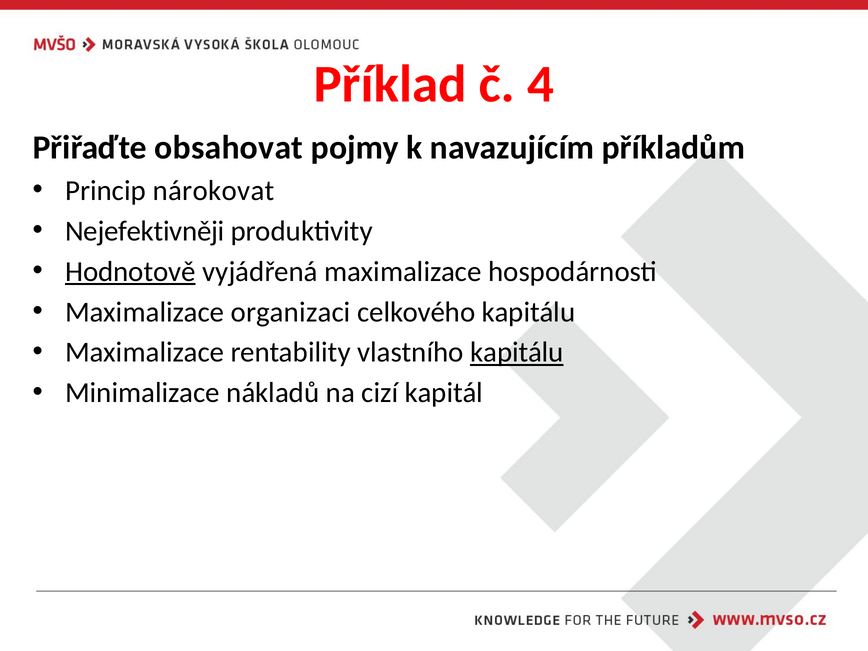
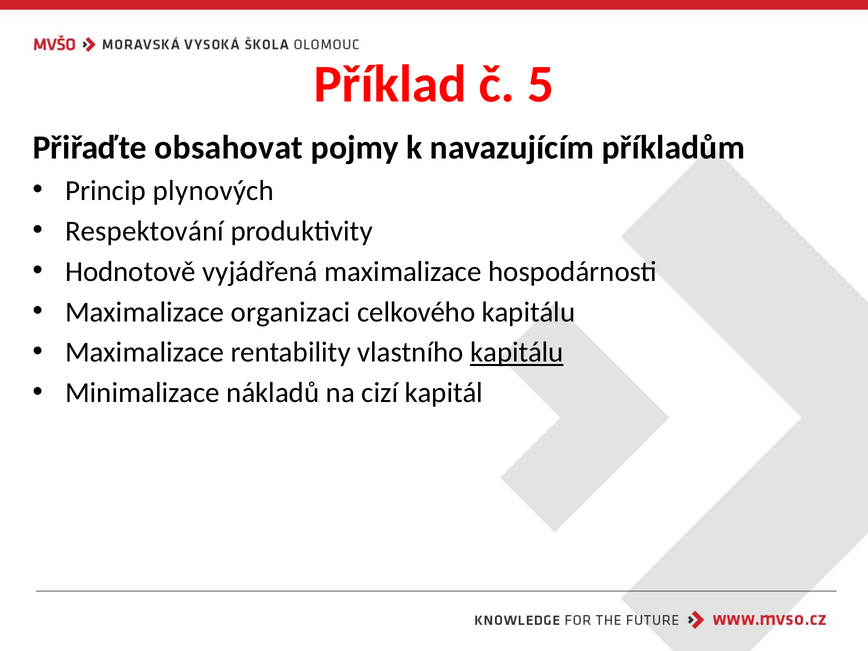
4: 4 -> 5 (540, 84)
nárokovat: nárokovat -> plynových (214, 190)
Nejefektivněji: Nejefektivněji -> Respektování (145, 231)
Hodnotově underline: present -> none (130, 271)
